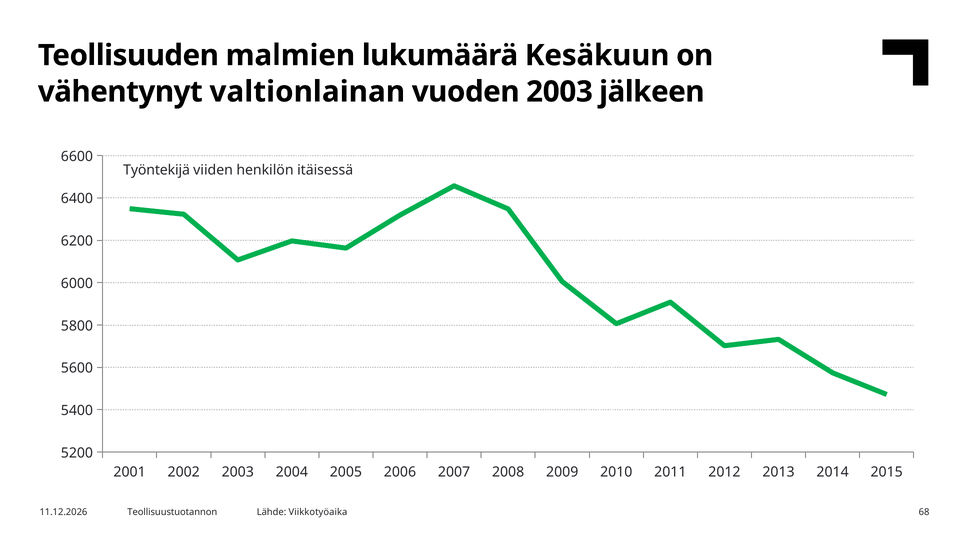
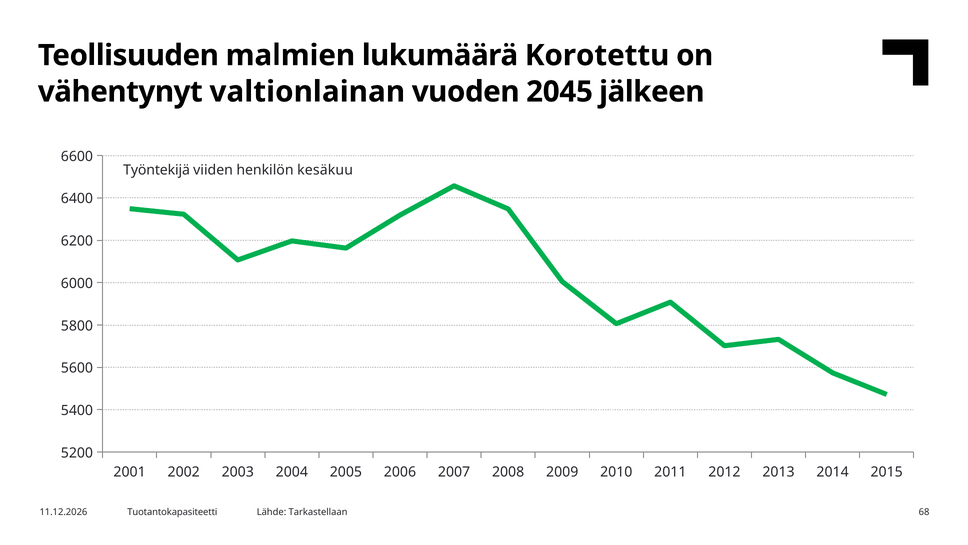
Kesäkuun: Kesäkuun -> Korotettu (597, 55)
vuoden 2003: 2003 -> 2045 (560, 92)
itäisessä: itäisessä -> kesäkuu (325, 170)
Teollisuustuotannon: Teollisuustuotannon -> Tuotantokapasiteetti (172, 512)
Viikkotyöaika: Viikkotyöaika -> Tarkastellaan (318, 512)
